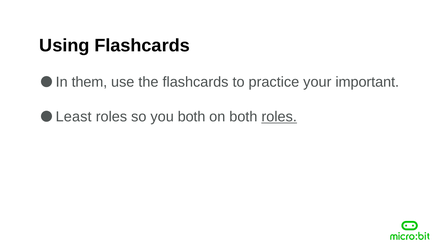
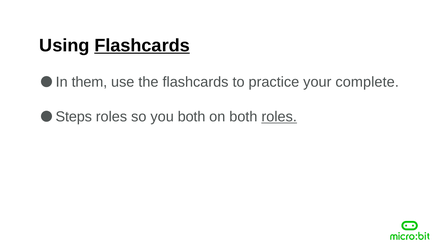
Flashcards underline: none -> present (142, 45)
important: important -> complete (367, 82)
Least: Least -> Steps (74, 117)
